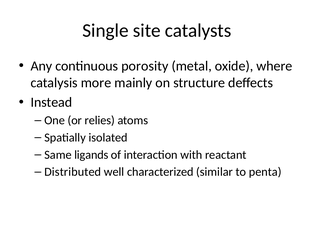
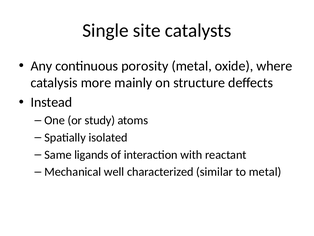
relies: relies -> study (100, 120)
Distributed: Distributed -> Mechanical (73, 172)
to penta: penta -> metal (265, 172)
